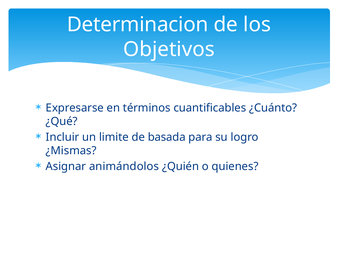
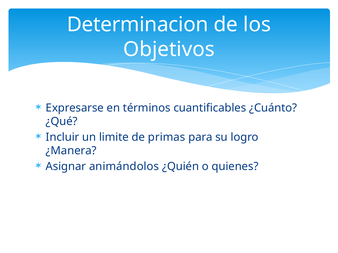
basada: basada -> primas (167, 137)
¿Mismas: ¿Mismas -> ¿Manera (71, 151)
